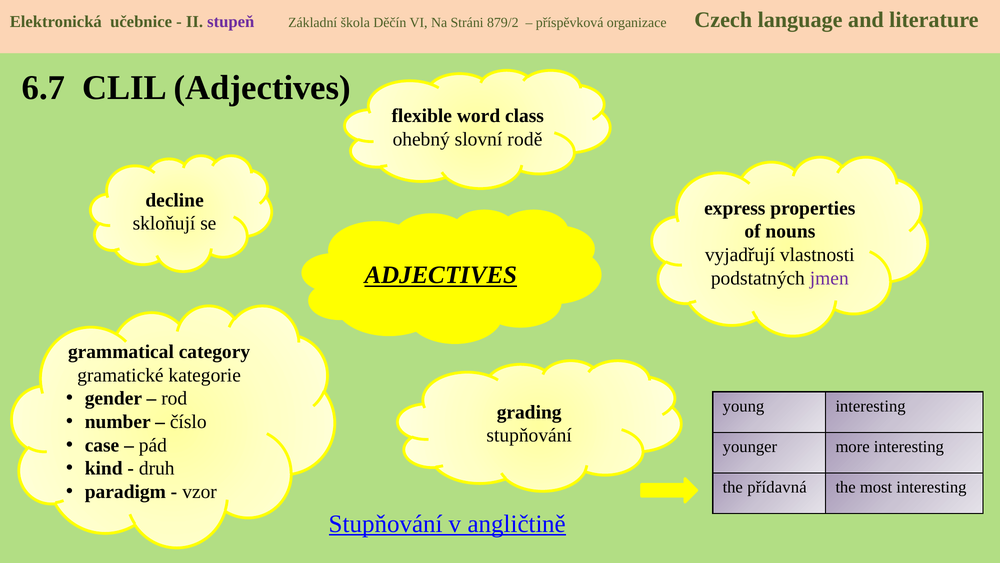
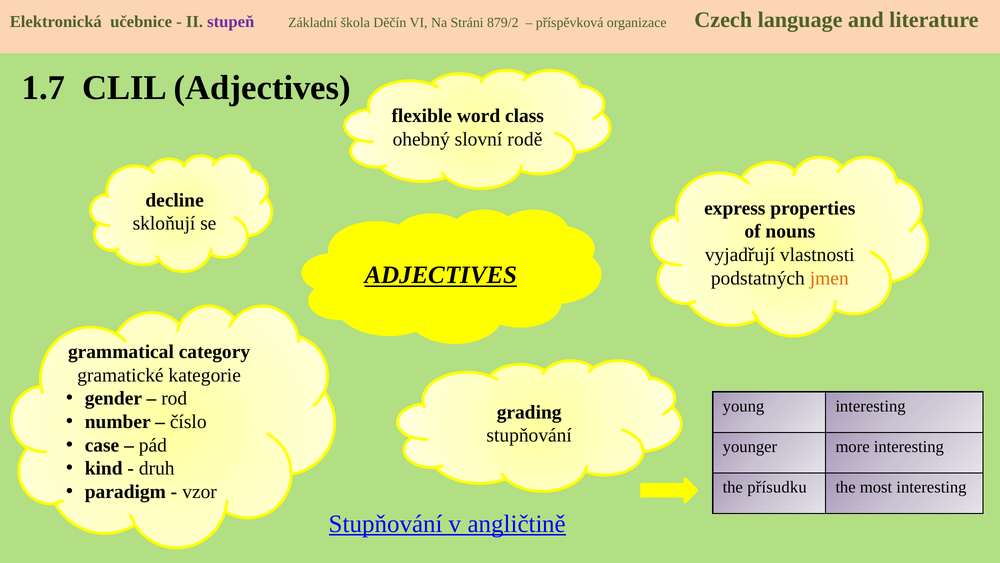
6.7: 6.7 -> 1.7 (43, 88)
jmen colour: purple -> orange (829, 278)
přídavná: přídavná -> přísudku (777, 487)
